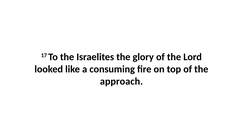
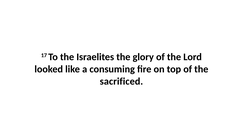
approach: approach -> sacrificed (121, 81)
